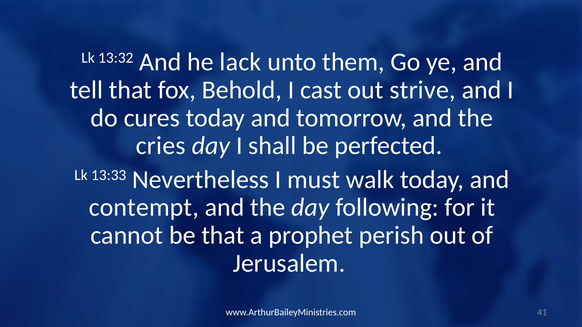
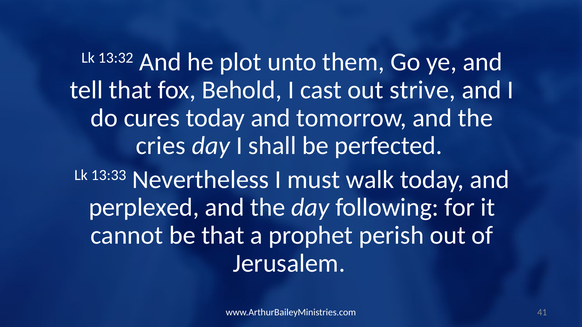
lack: lack -> plot (241, 62)
contempt: contempt -> perplexed (144, 208)
